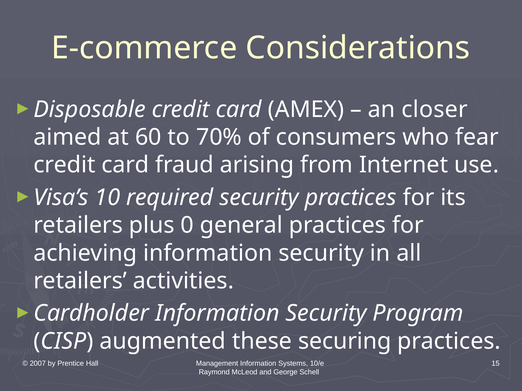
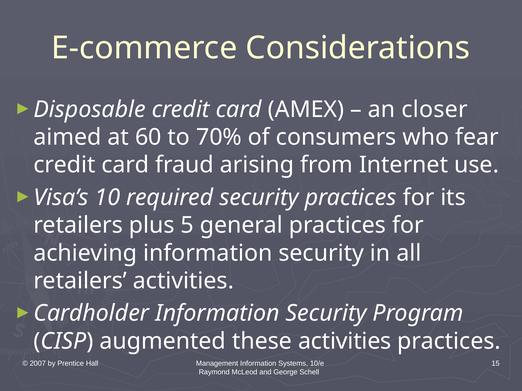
0: 0 -> 5 (187, 226)
these securing: securing -> activities (345, 342)
